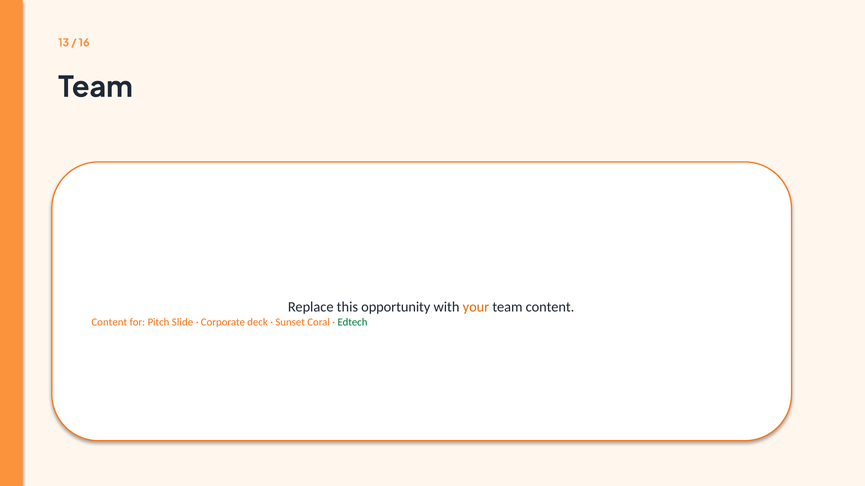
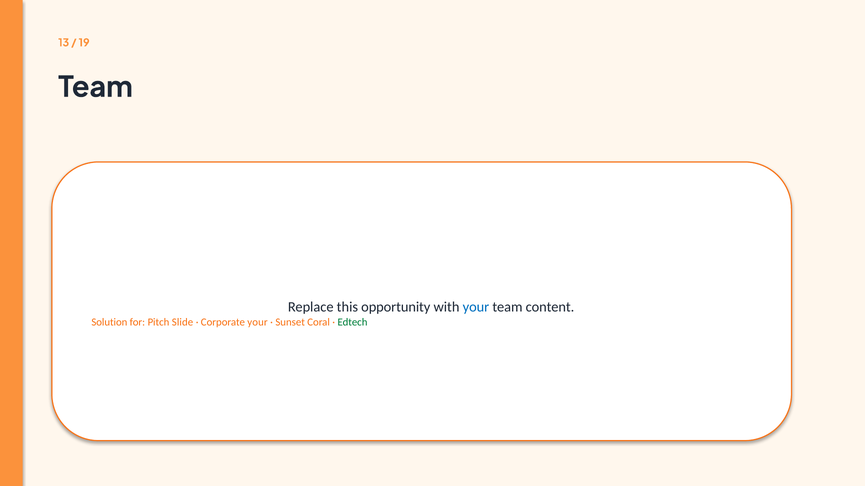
16: 16 -> 19 (84, 43)
your colour: orange -> blue (476, 308)
Content: Content -> Solution (109, 322)
Corporate deck: deck -> your (258, 322)
